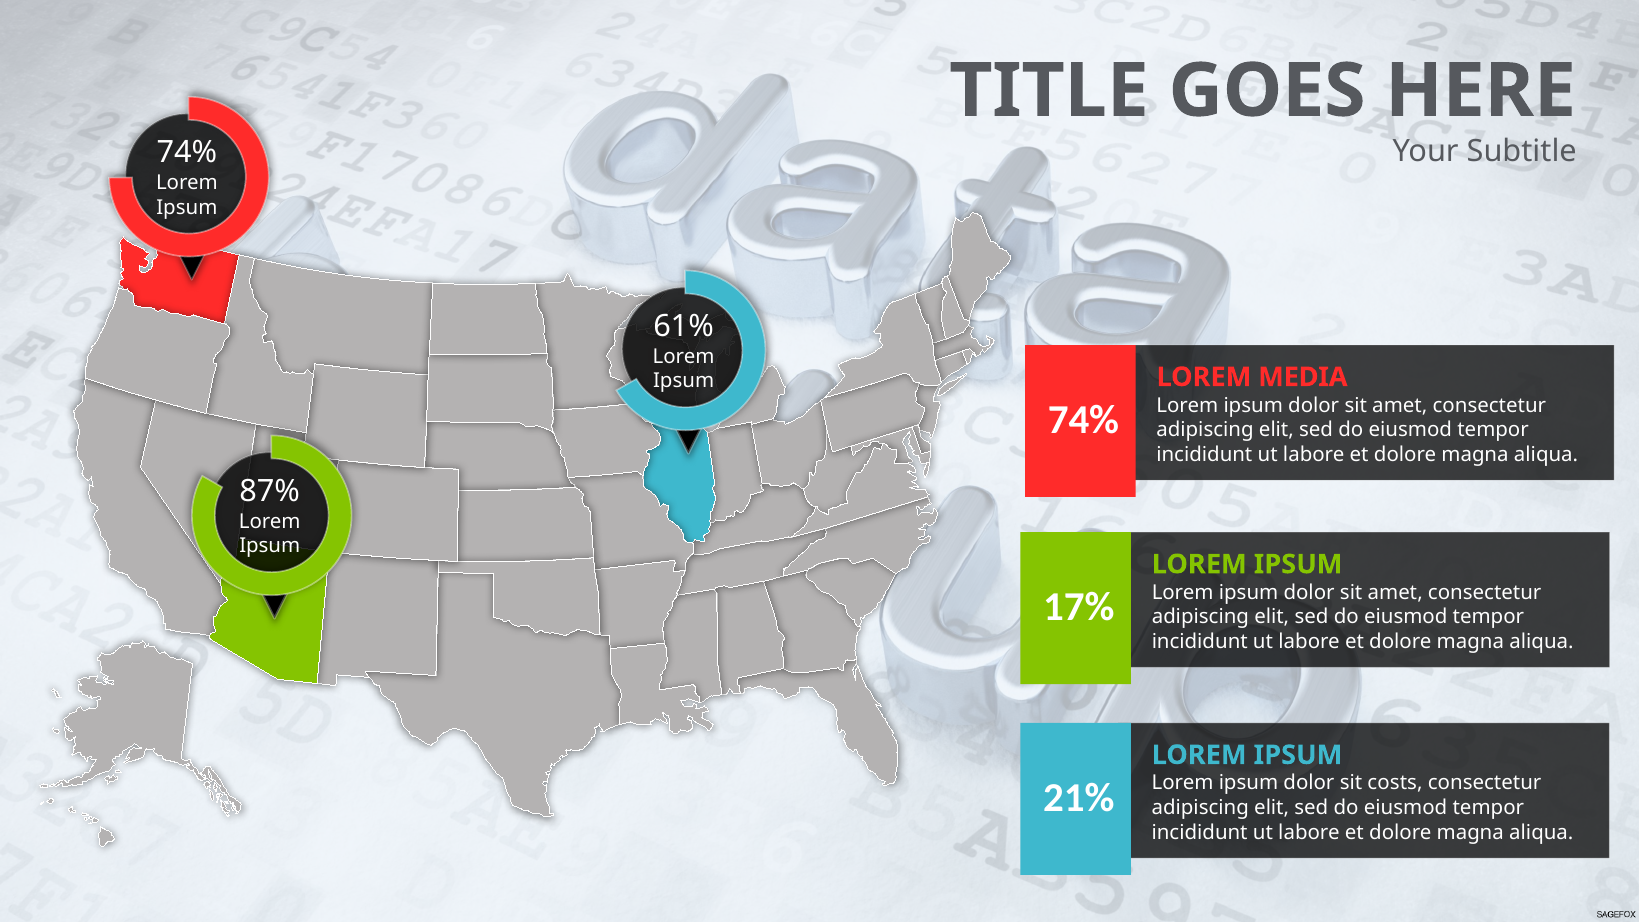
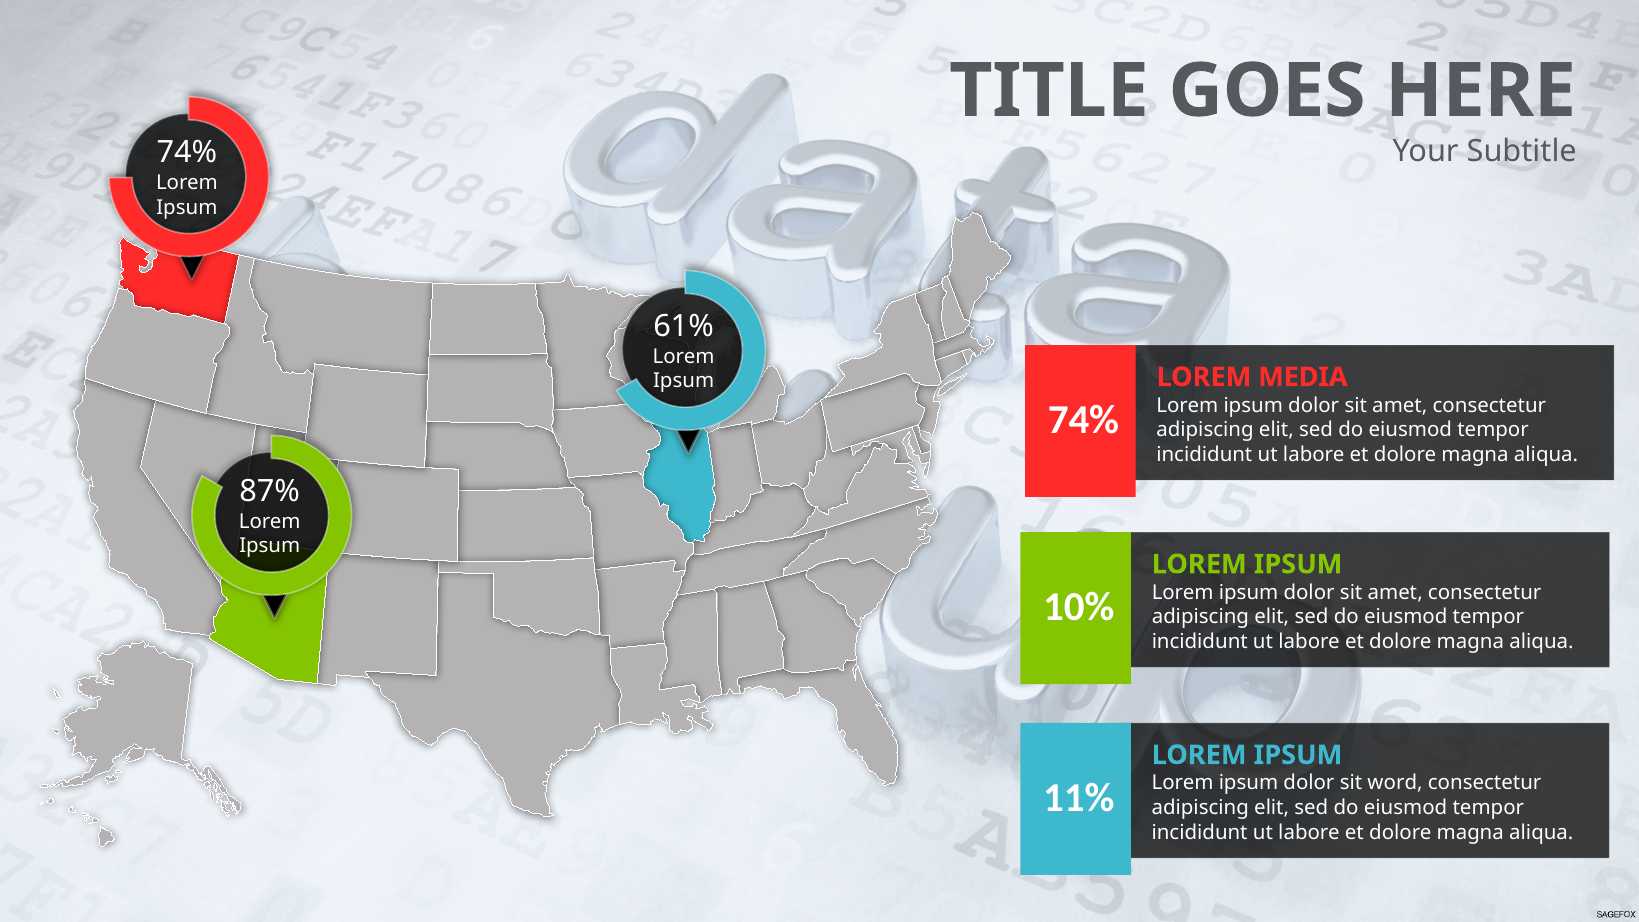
17%: 17% -> 10% (1079, 607)
costs: costs -> word (1395, 783)
21%: 21% -> 11% (1079, 798)
